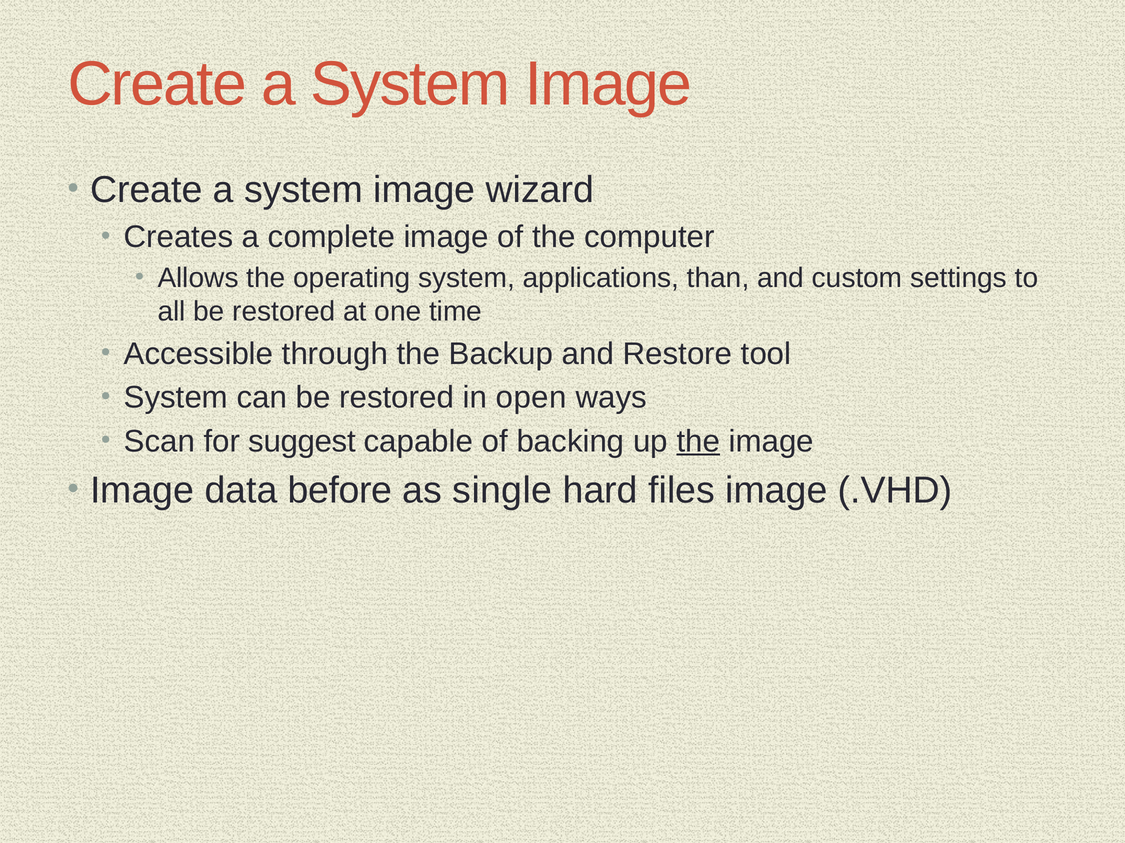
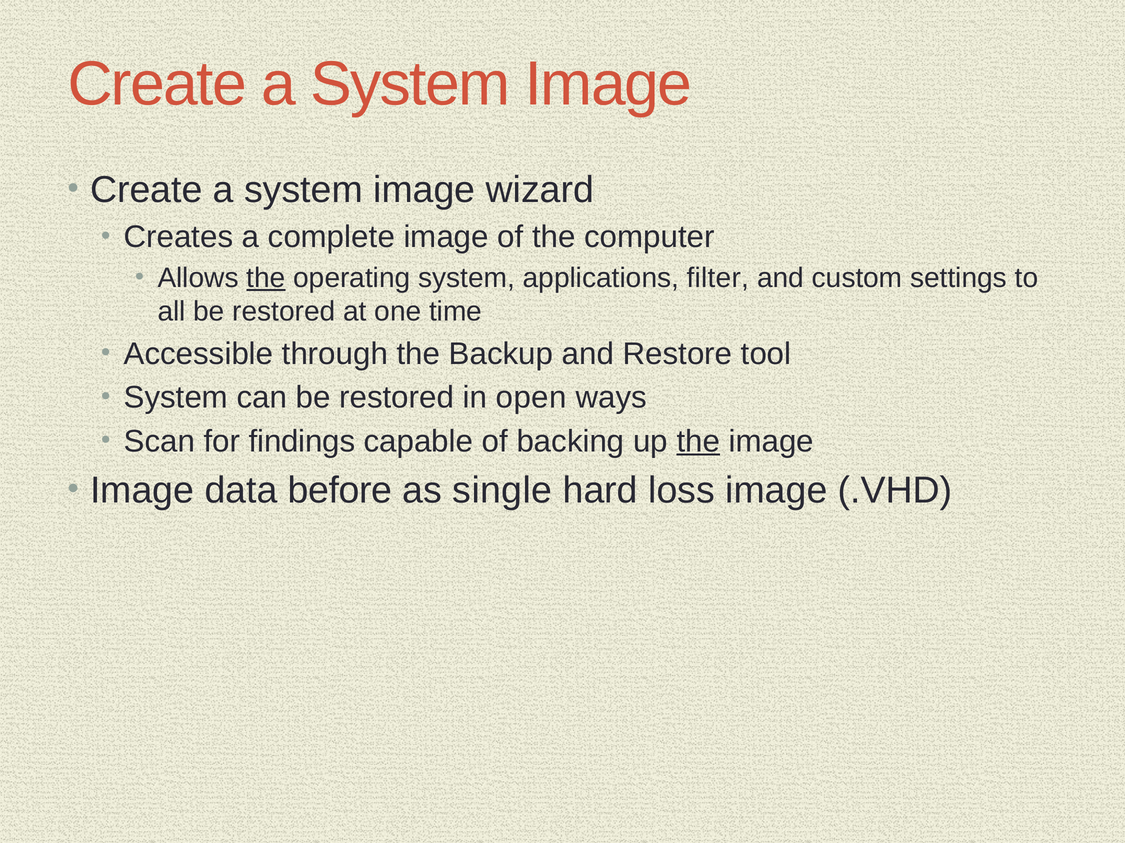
the underline: none -> present (266, 278)
than: than -> filter (718, 278)
suggest: suggest -> findings (302, 442)
files: files -> loss (682, 491)
